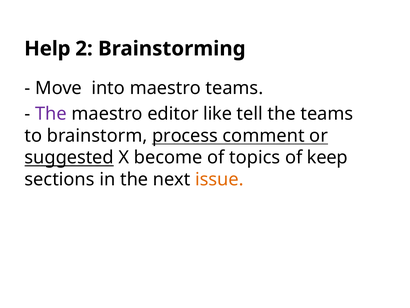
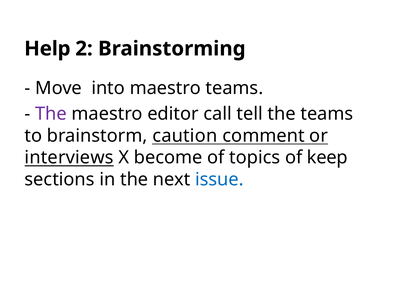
like: like -> call (218, 114)
process: process -> caution (185, 135)
suggested: suggested -> interviews (69, 157)
issue colour: orange -> blue (219, 179)
